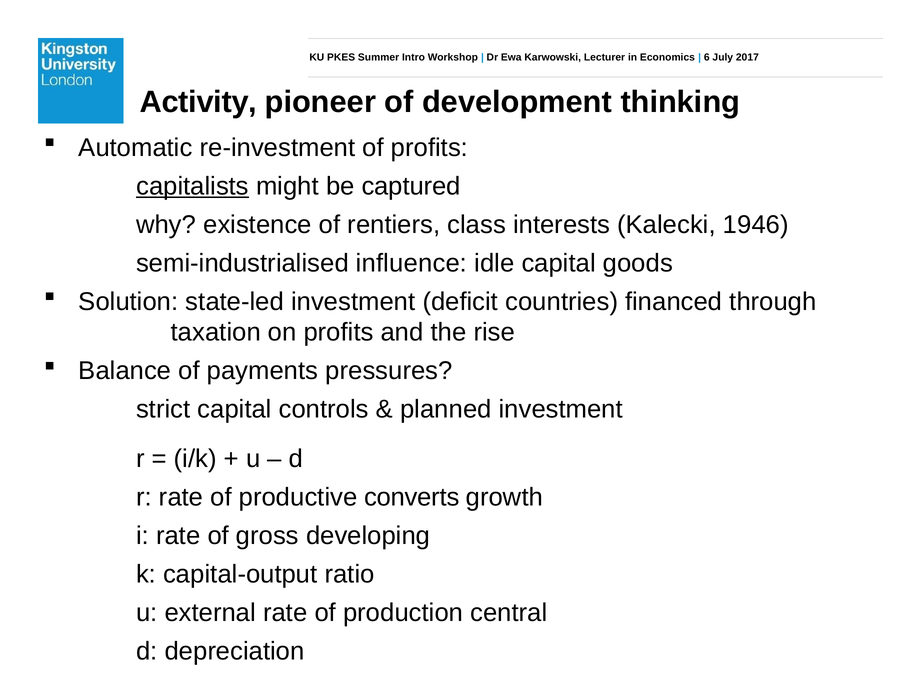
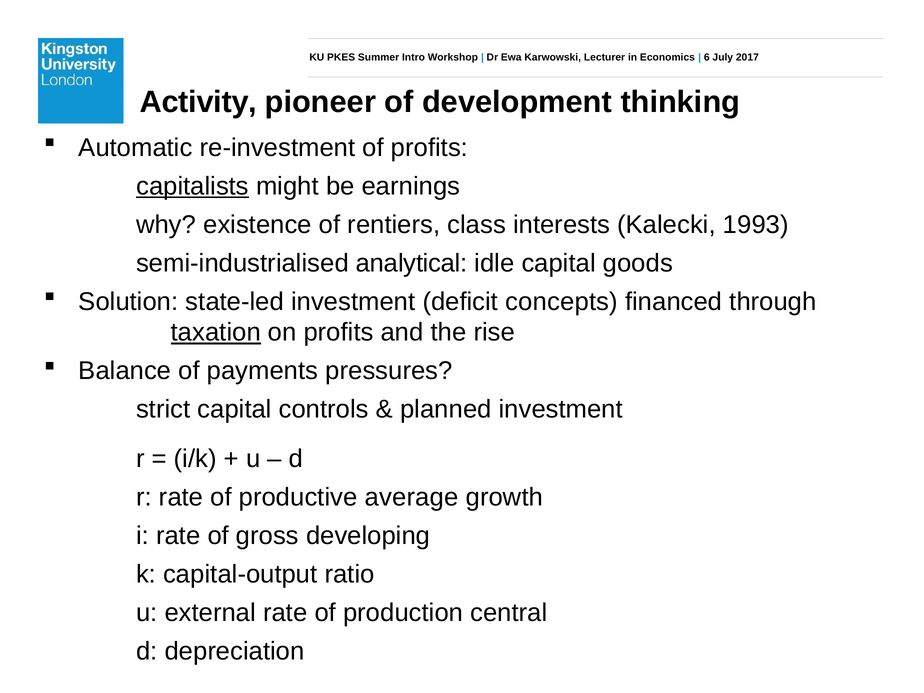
captured: captured -> earnings (411, 186)
1946: 1946 -> 1993 (756, 225)
influence: influence -> analytical (412, 263)
countries: countries -> concepts (562, 302)
taxation underline: none -> present (216, 332)
converts: converts -> average (412, 497)
